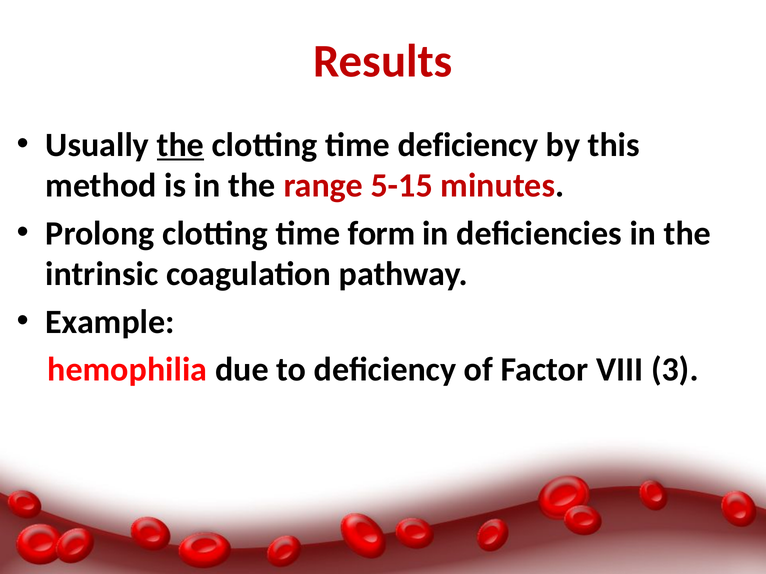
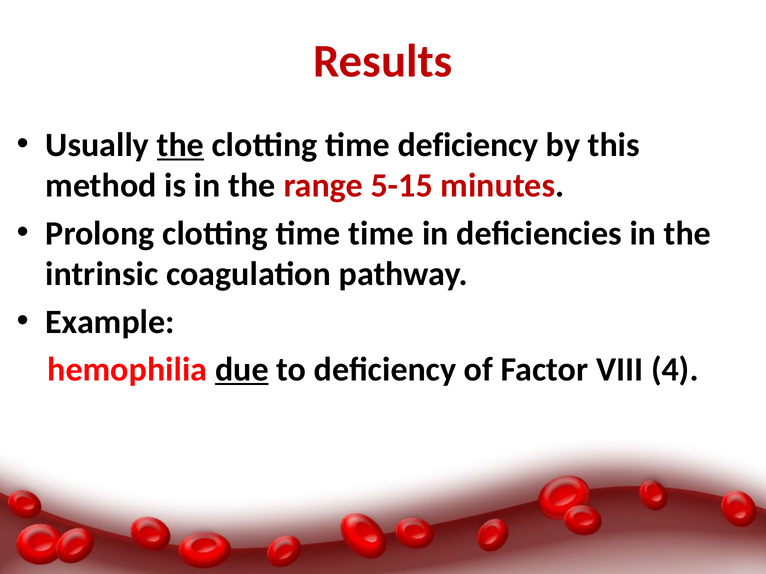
time form: form -> time (381, 234)
due underline: none -> present (242, 370)
3: 3 -> 4 (675, 370)
